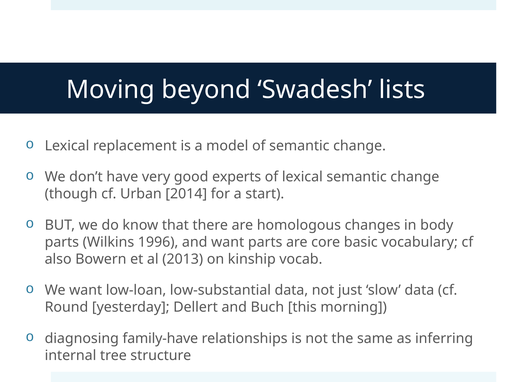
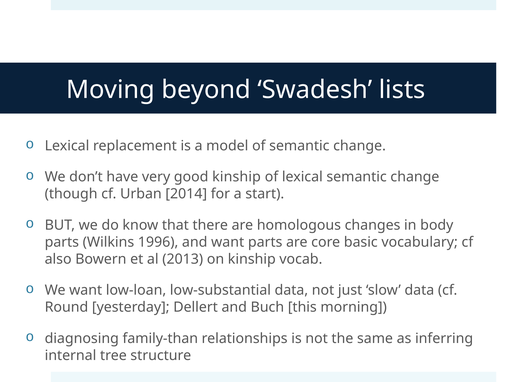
good experts: experts -> kinship (237, 177)
family-have: family-have -> family-than (160, 338)
